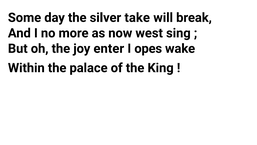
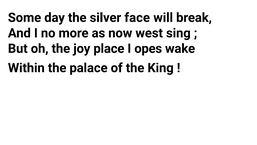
take: take -> face (137, 18)
enter: enter -> place (109, 48)
